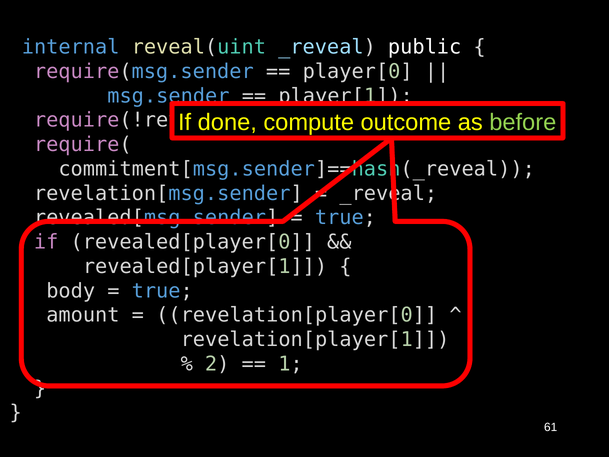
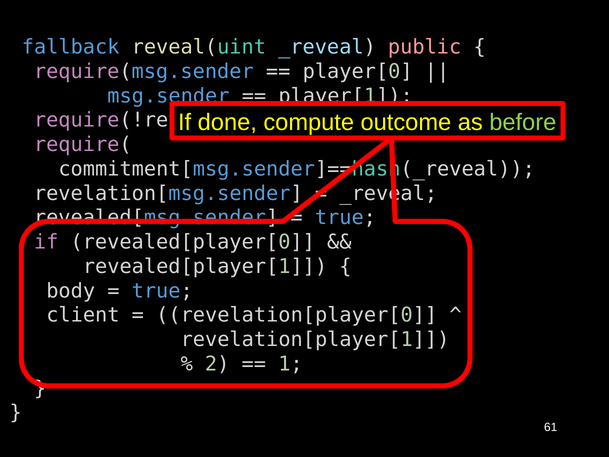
internal: internal -> fallback (71, 47)
public colour: white -> pink (425, 47)
amount: amount -> client (83, 315)
